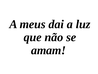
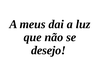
amam: amam -> desejo (48, 50)
